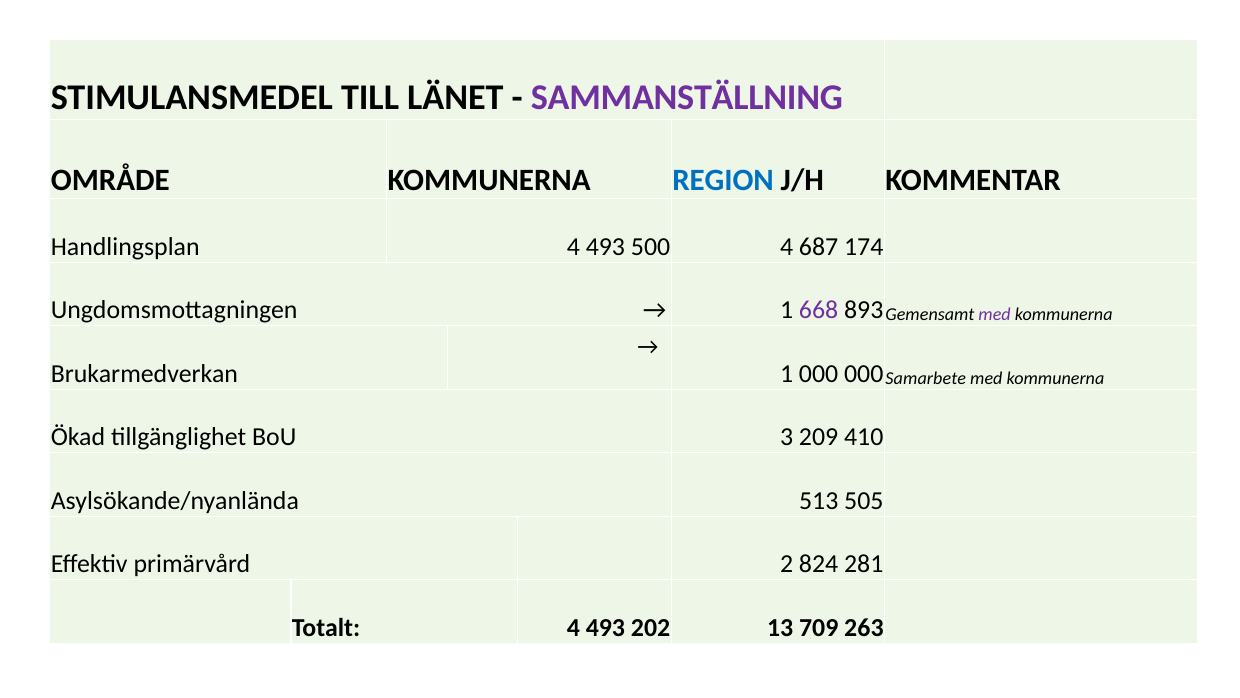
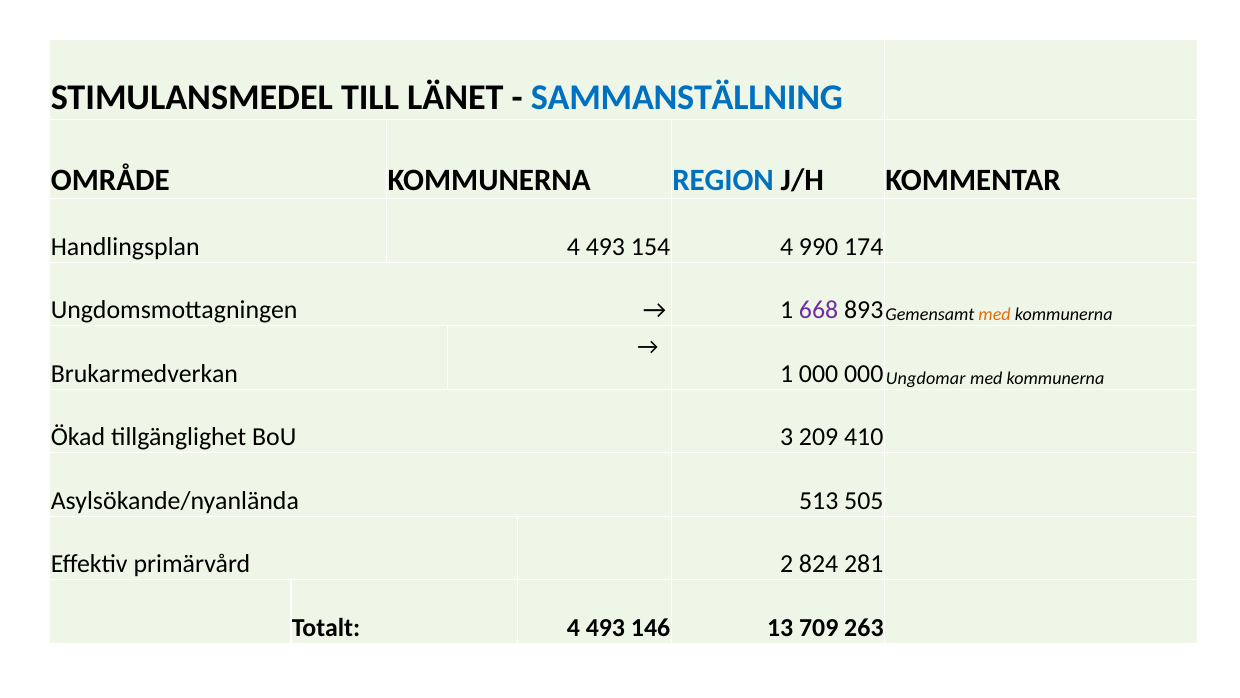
SAMMANSTÄLLNING colour: purple -> blue (687, 97)
500: 500 -> 154 (651, 246)
687: 687 -> 990 (819, 246)
med colour: purple -> orange (995, 315)
Samarbete: Samarbete -> Ungdomar (926, 378)
202: 202 -> 146 (651, 627)
